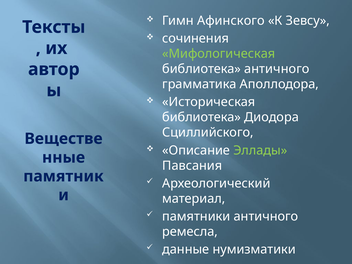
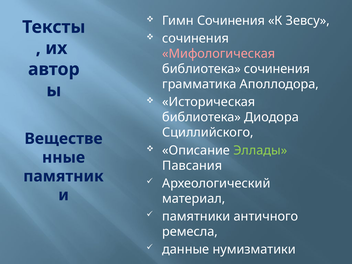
Гимн Афинского: Афинского -> Сочинения (231, 21)
Мифологическая colour: light green -> pink (219, 54)
библиотека античного: античного -> сочинения (277, 69)
